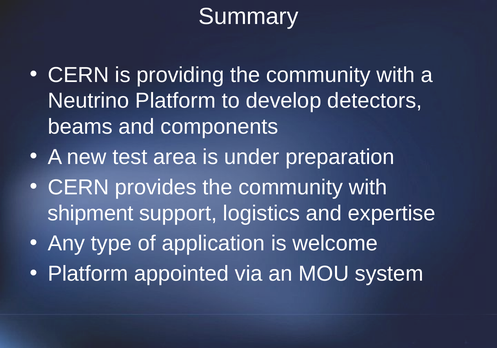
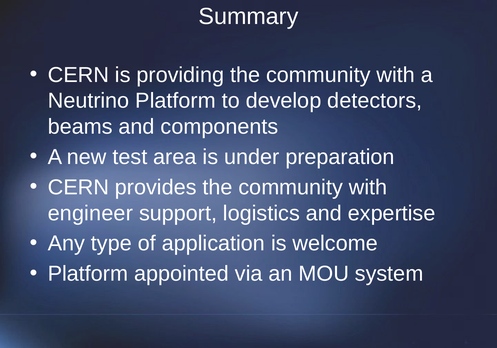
shipment: shipment -> engineer (90, 213)
